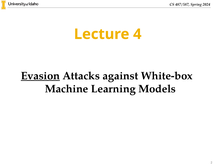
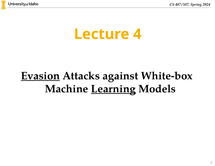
Learning underline: none -> present (113, 89)
